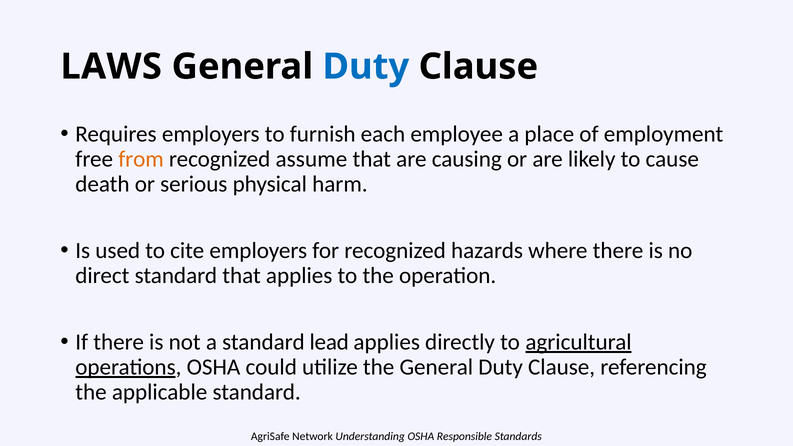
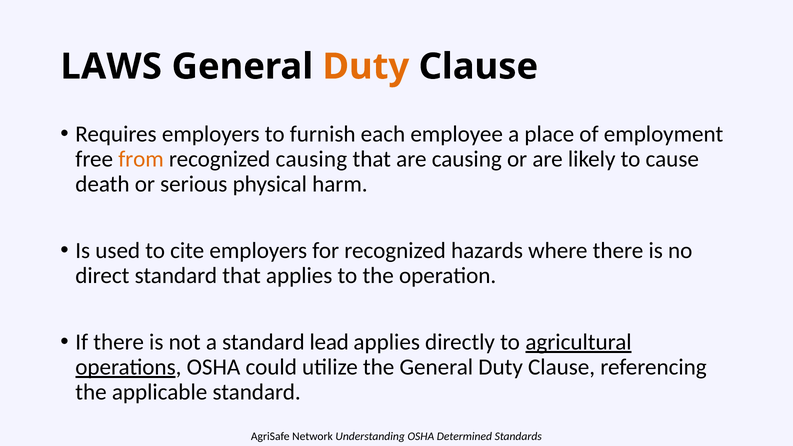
Duty colour: blue -> orange (366, 67)
recognized assume: assume -> causing (311, 159)
Responsible: Responsible -> Determined (464, 437)
